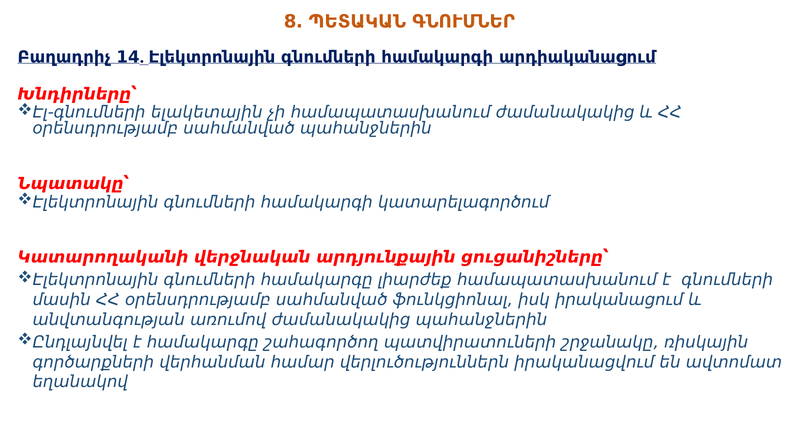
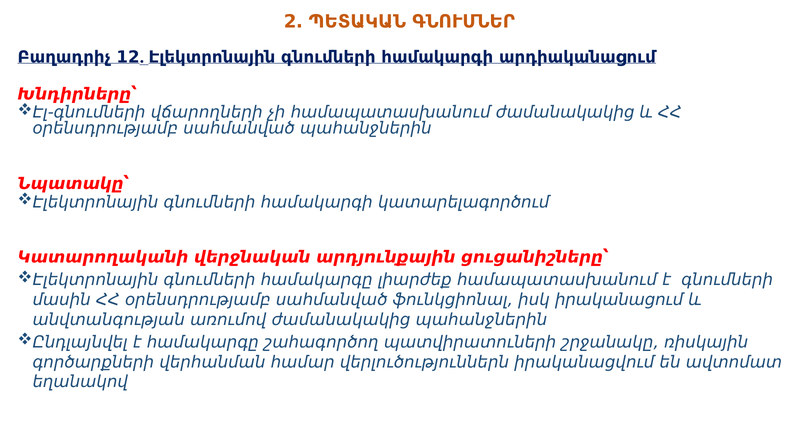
8․: 8․ -> 2․ (293, 21)
14: 14 -> 12 (128, 57)
ելակետային: ելակետային -> վճարողների (207, 112)
